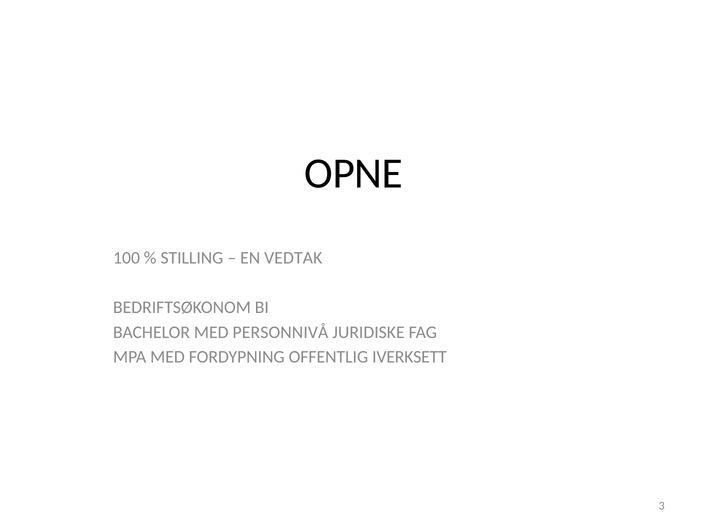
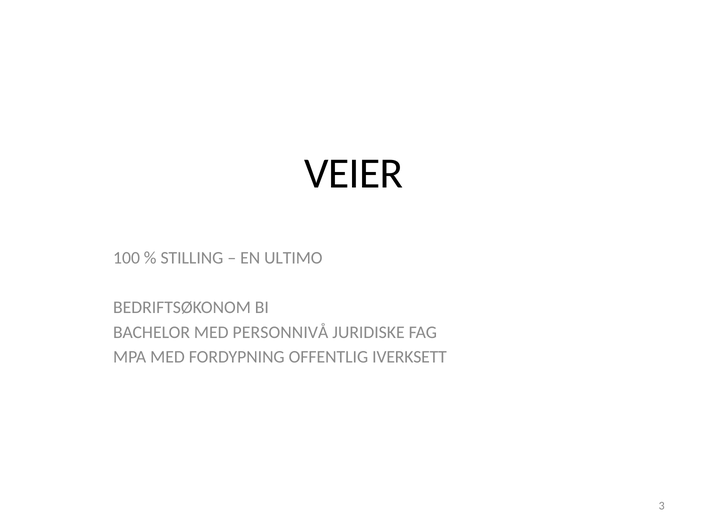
OPNE: OPNE -> VEIER (354, 173)
VEDTAK: VEDTAK -> ULTIMO (293, 258)
